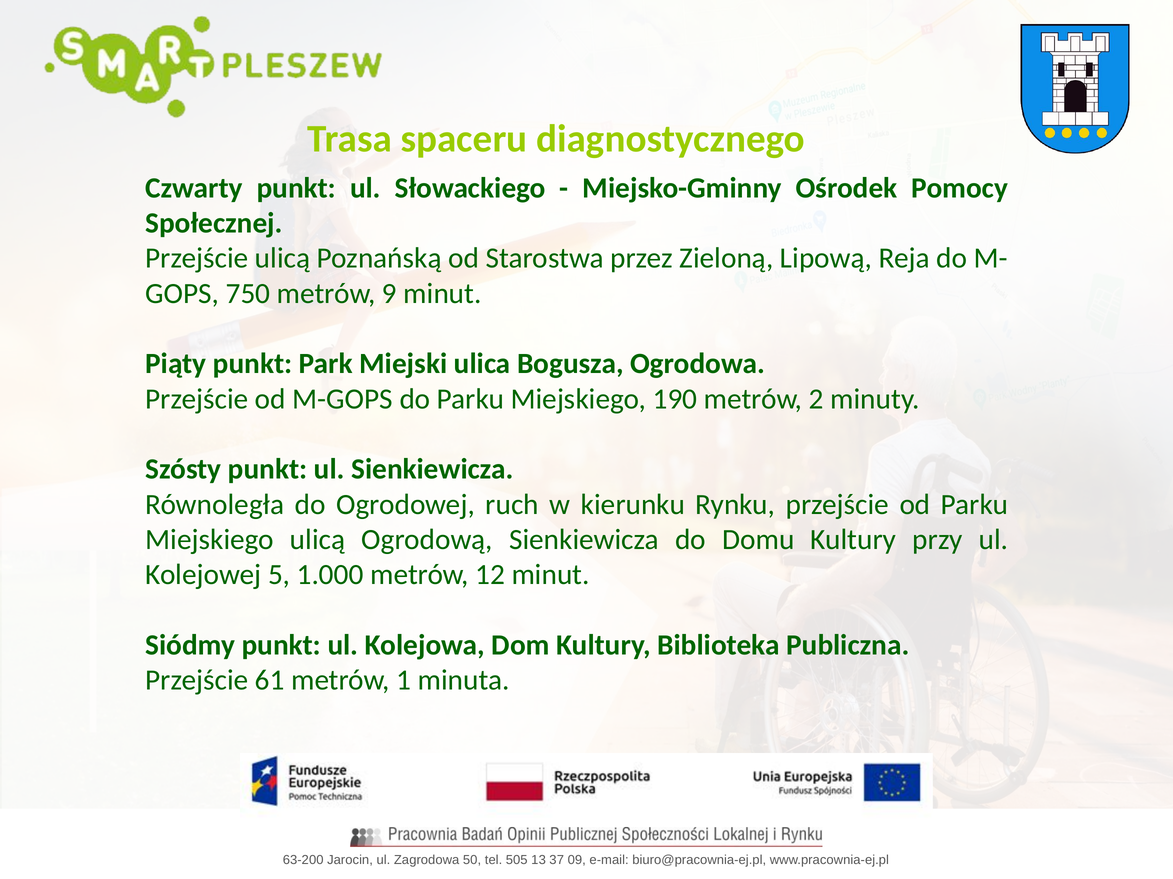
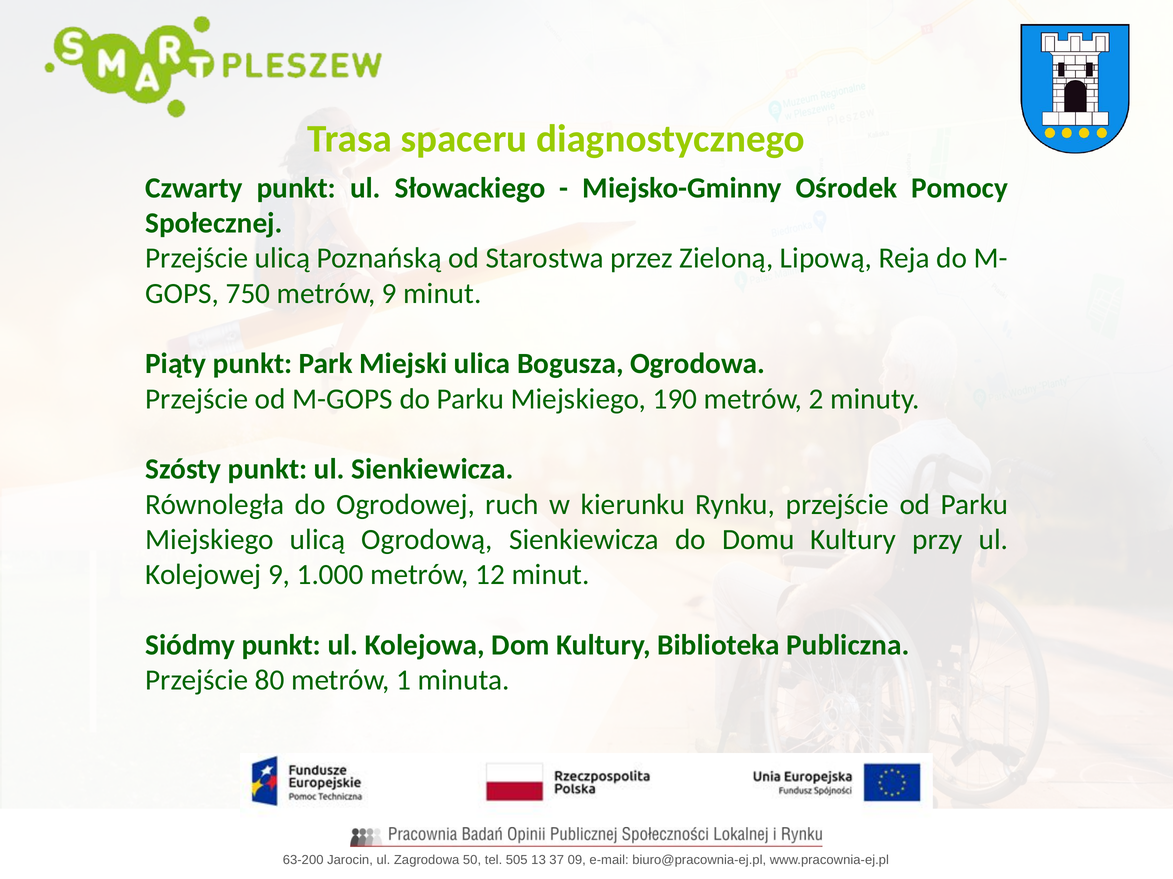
Kolejowej 5: 5 -> 9 (279, 575)
61: 61 -> 80 (270, 681)
